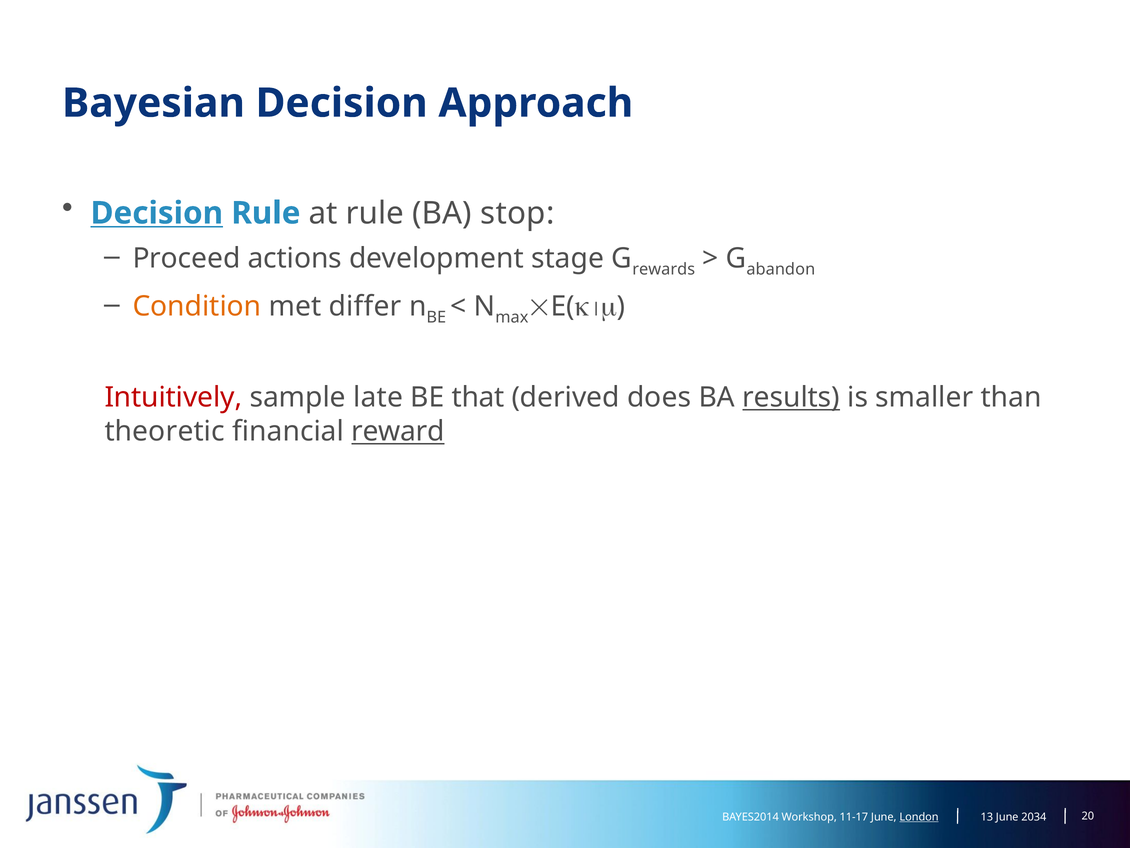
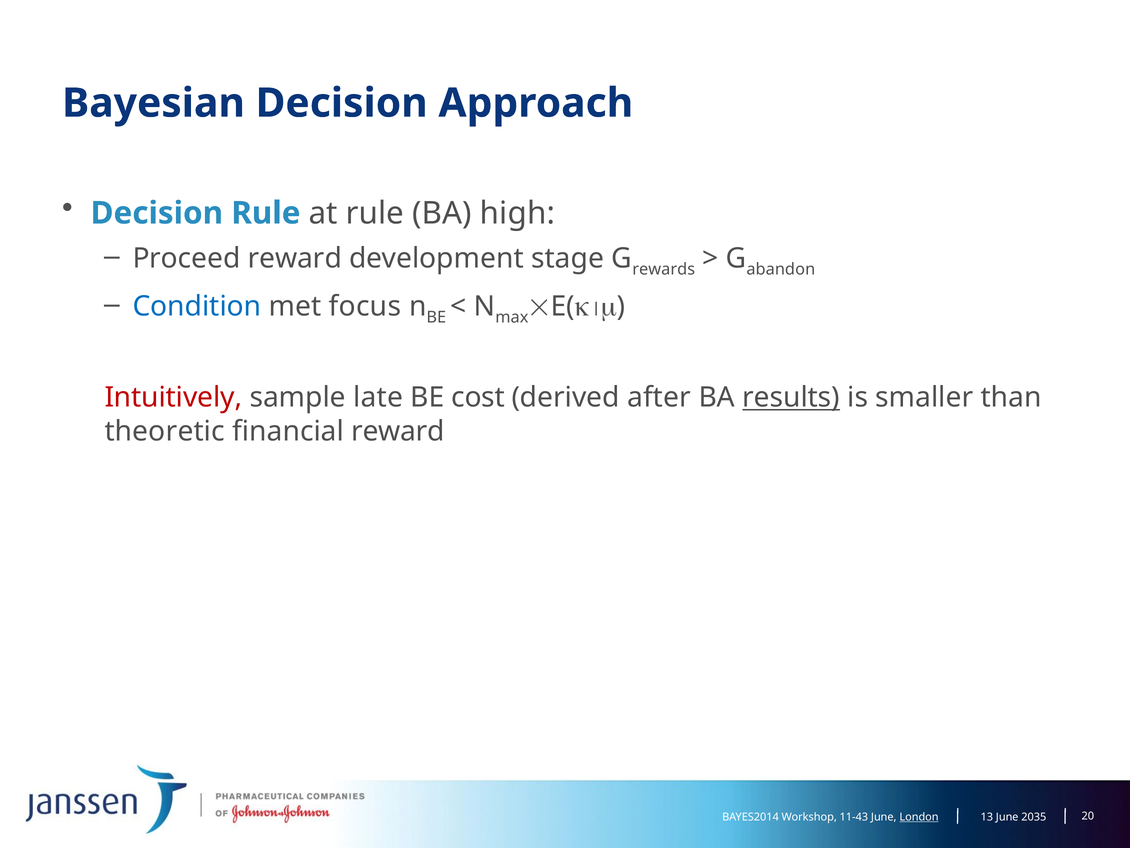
Decision underline: present -> none (157, 213)
stop: stop -> high (517, 213)
Proceed actions: actions -> reward (295, 258)
Condition colour: orange -> blue (197, 306)
differ: differ -> focus (365, 306)
that: that -> cost (478, 397)
does: does -> after (659, 397)
reward underline: present -> none (398, 431)
2034: 2034 -> 2035 (1034, 816)
11-17: 11-17 -> 11-43 (854, 817)
